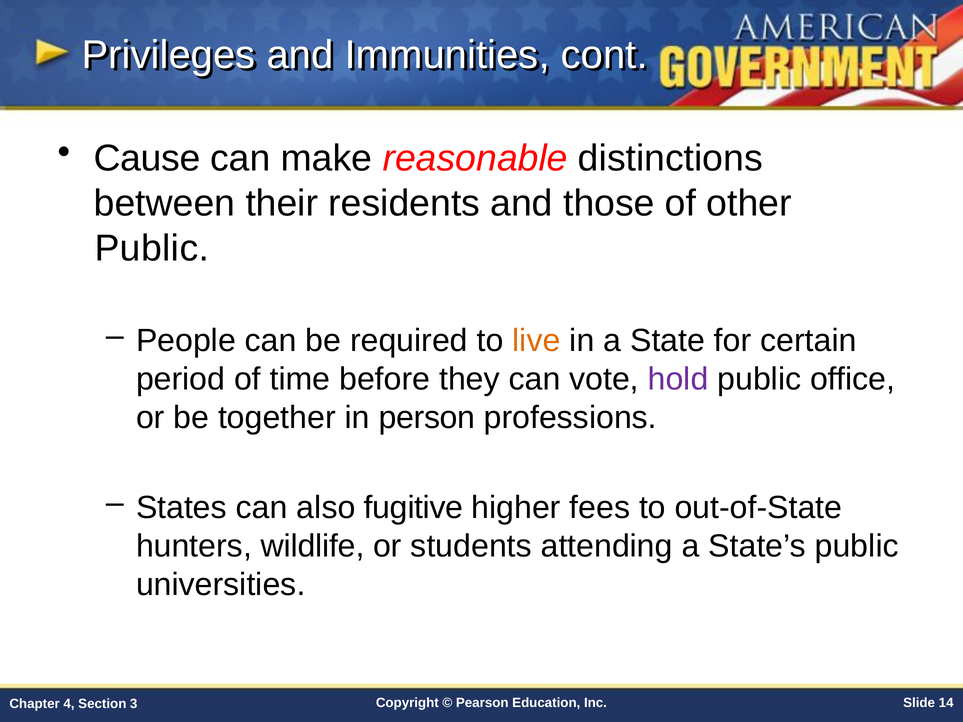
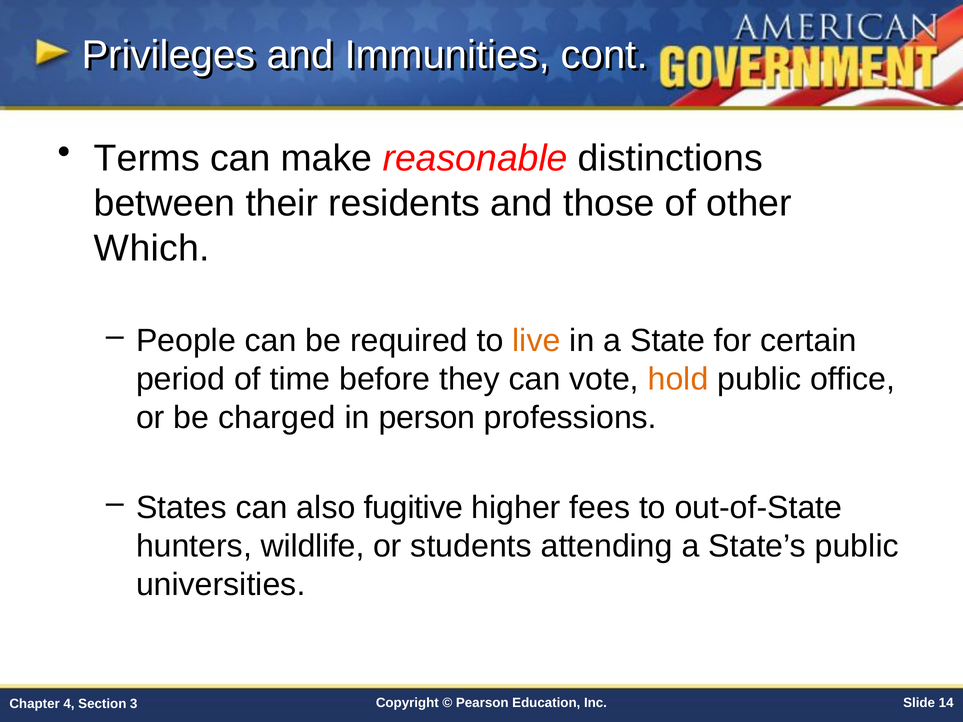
Cause: Cause -> Terms (147, 158)
Public: Public -> Which (152, 248)
hold colour: purple -> orange (678, 379)
together: together -> charged (277, 418)
